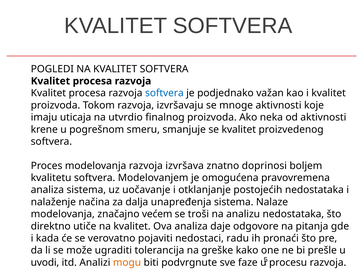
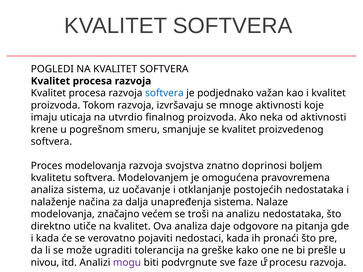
izvršava: izvršava -> svojstva (185, 166)
nedostaci radu: radu -> kada (238, 239)
uvodi: uvodi -> nivou (45, 263)
mogu colour: orange -> purple (127, 263)
